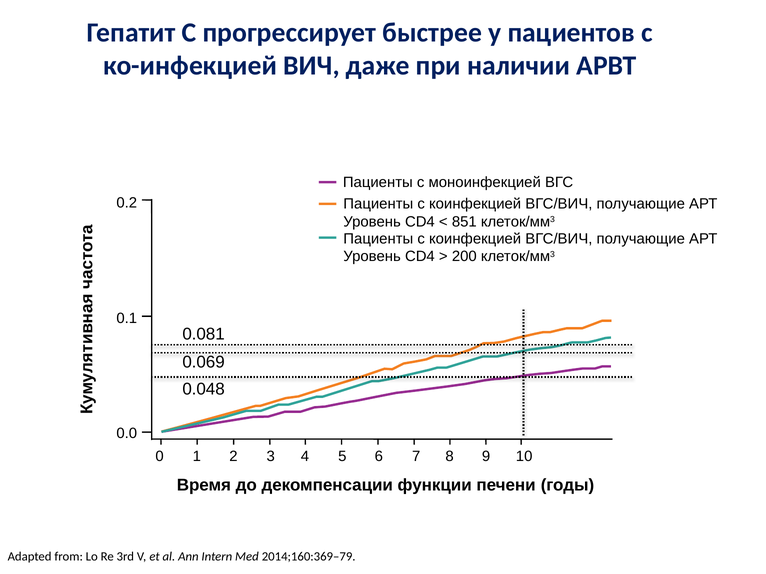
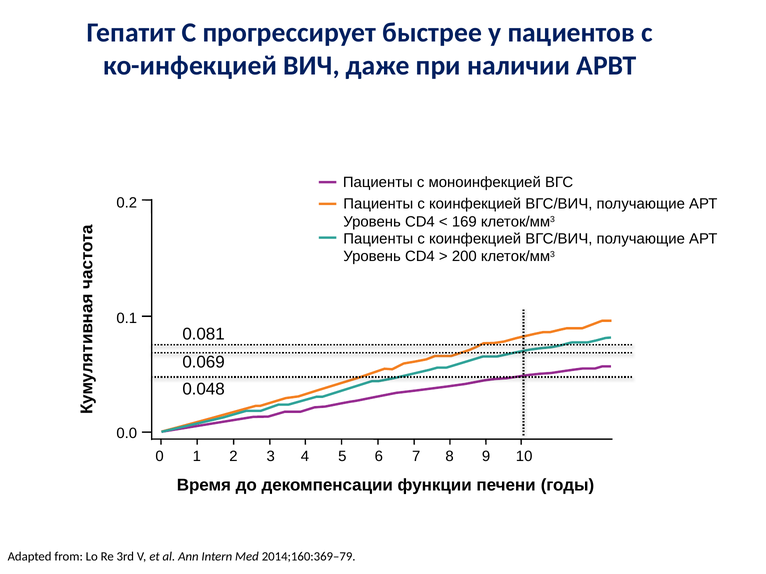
851: 851 -> 169 (464, 222)
